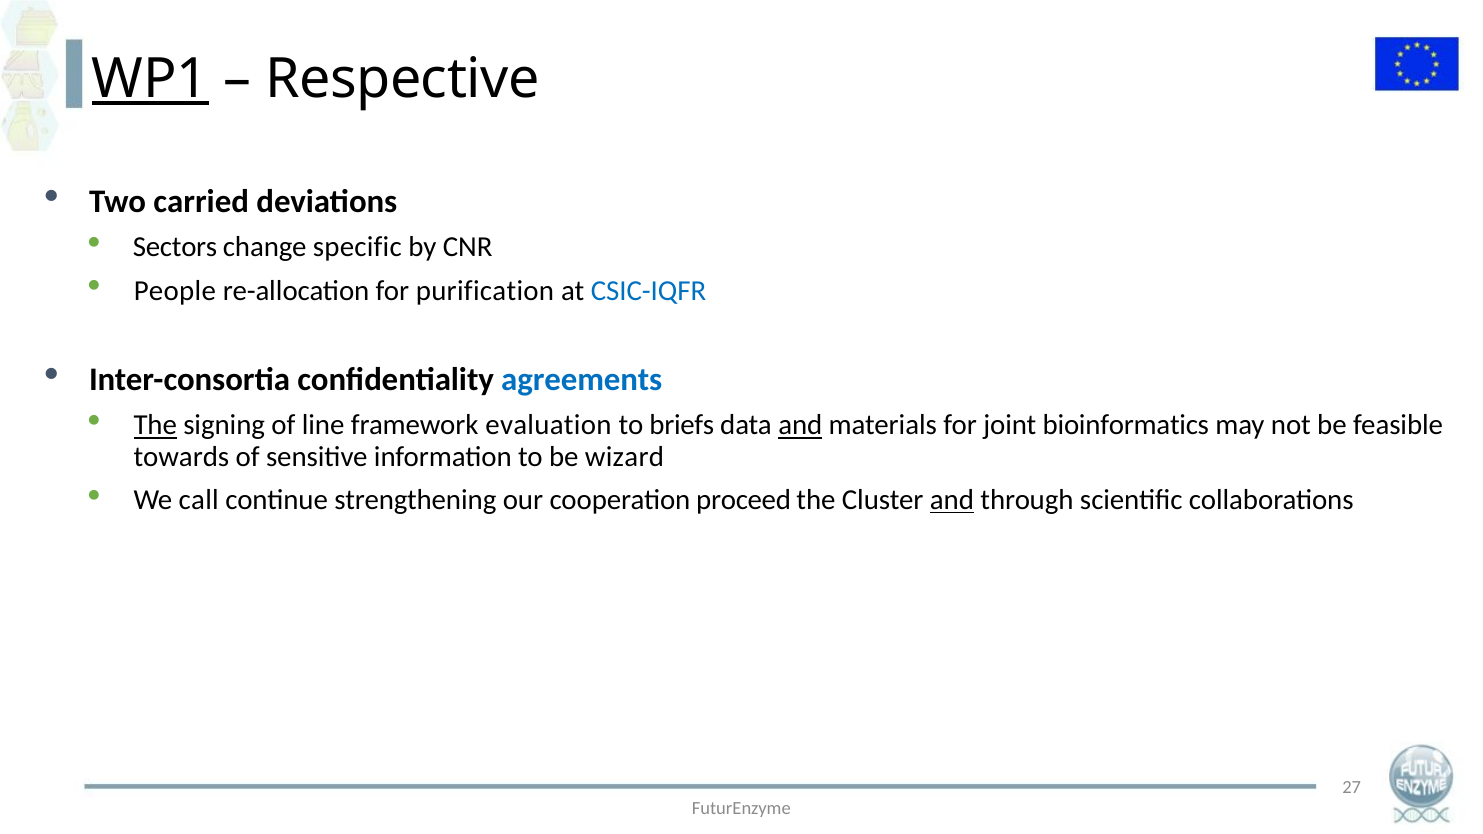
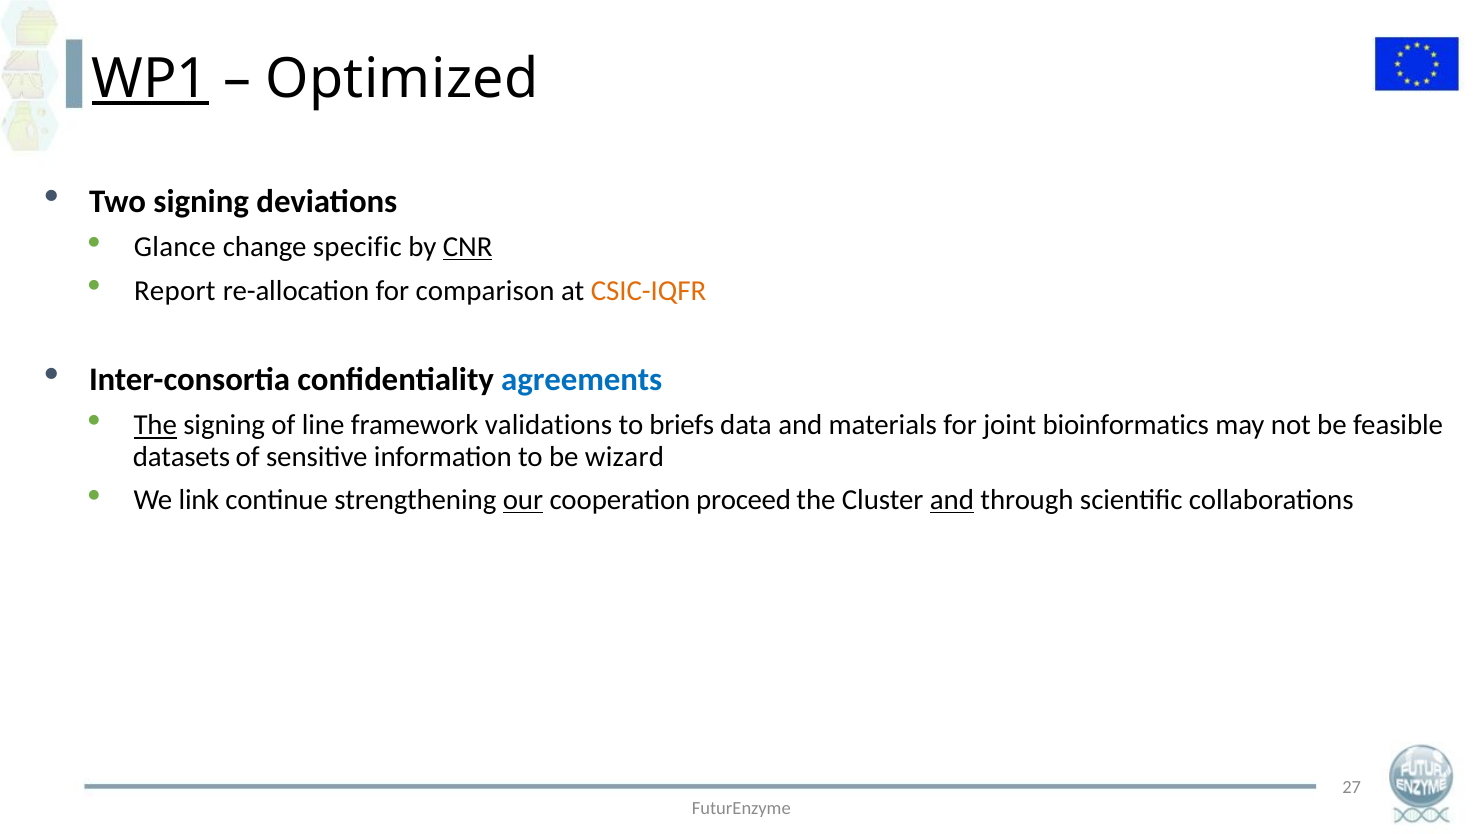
Respective: Respective -> Optimized (402, 79)
Two carried: carried -> signing (201, 201)
Sectors: Sectors -> Glance (175, 247)
CNR underline: none -> present (468, 247)
People: People -> Report (175, 291)
purification: purification -> comparison (485, 291)
CSIC-IQFR colour: blue -> orange (648, 291)
evaluation: evaluation -> validations (549, 425)
and underline: present -> none (800, 425)
towards: towards -> datasets (182, 457)
call: call -> link (199, 500)
our underline: none -> present (523, 500)
